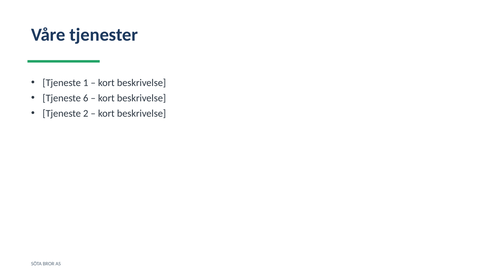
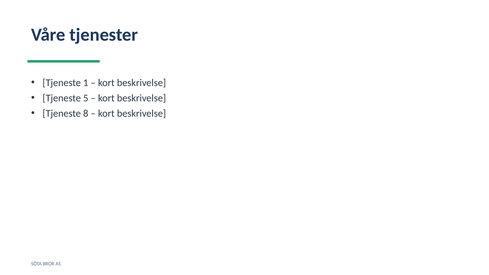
6: 6 -> 5 (86, 98)
2: 2 -> 8 (86, 113)
